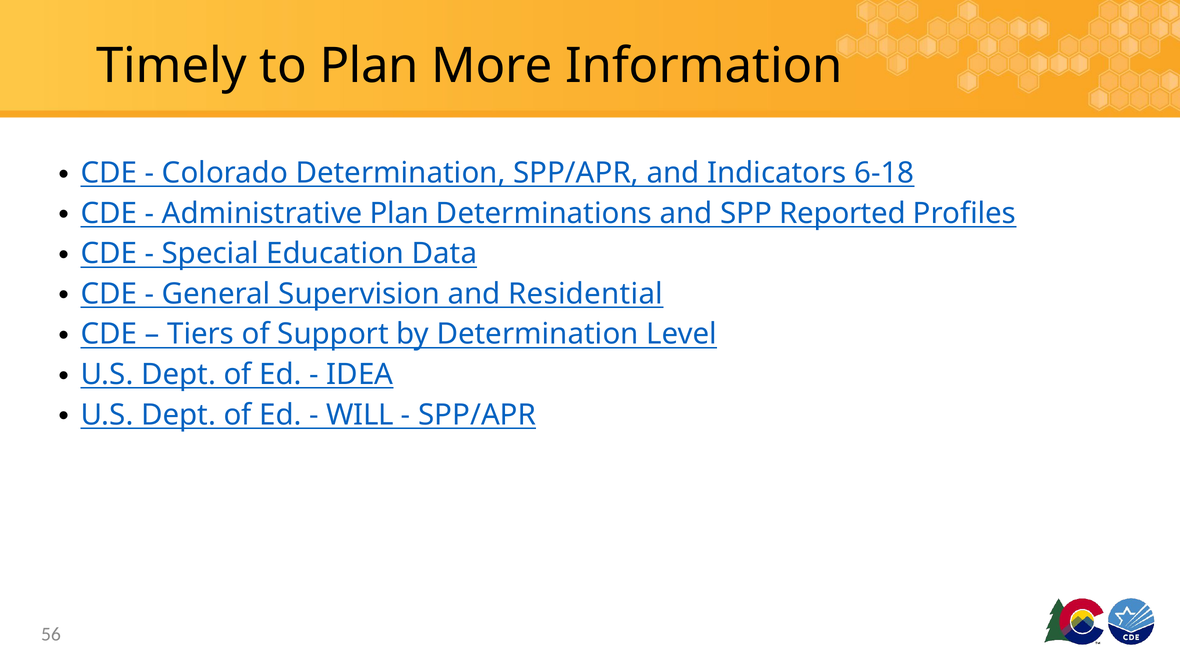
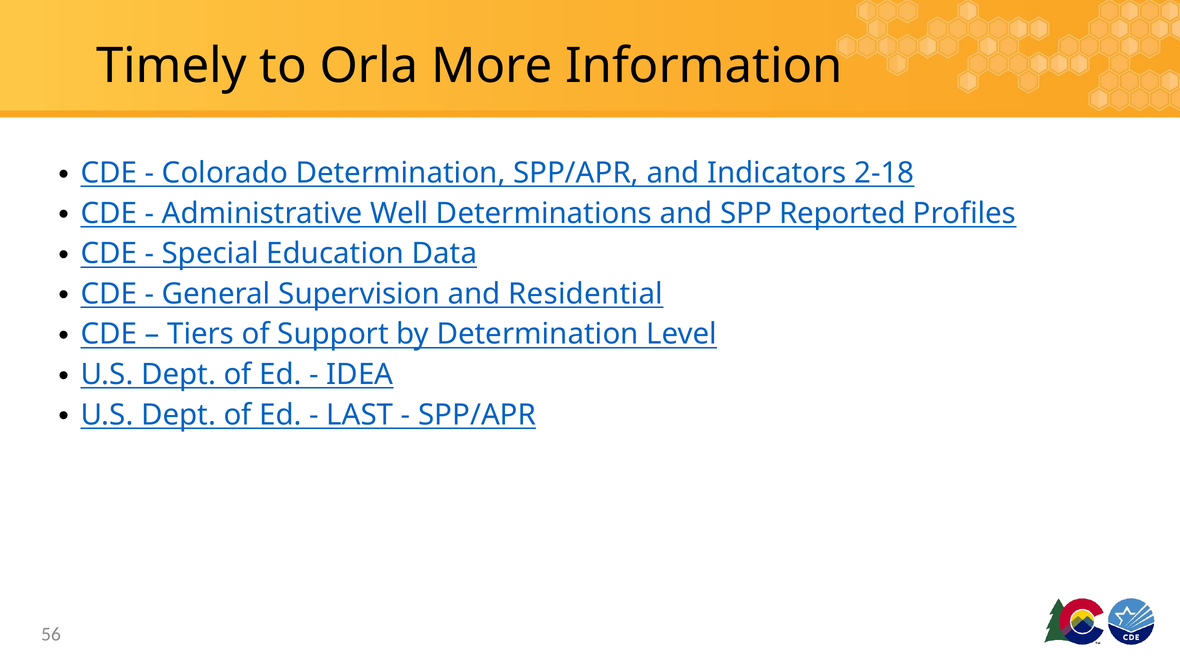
to Plan: Plan -> Orla (369, 66)
6-18: 6-18 -> 2-18 (884, 173)
Administrative Plan: Plan -> Well (399, 213)
WILL: WILL -> LAST (360, 415)
